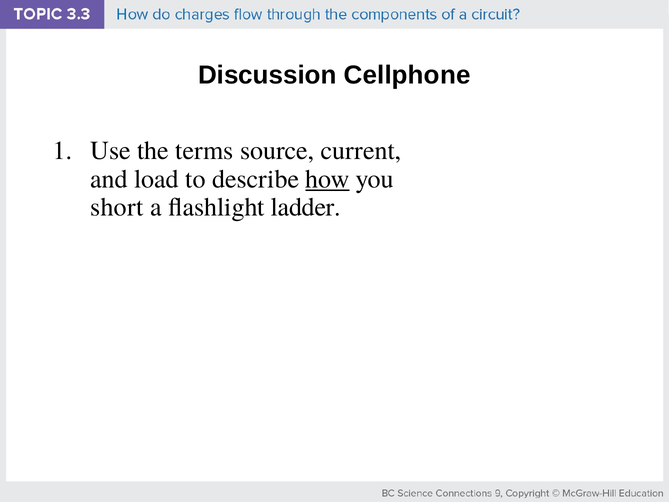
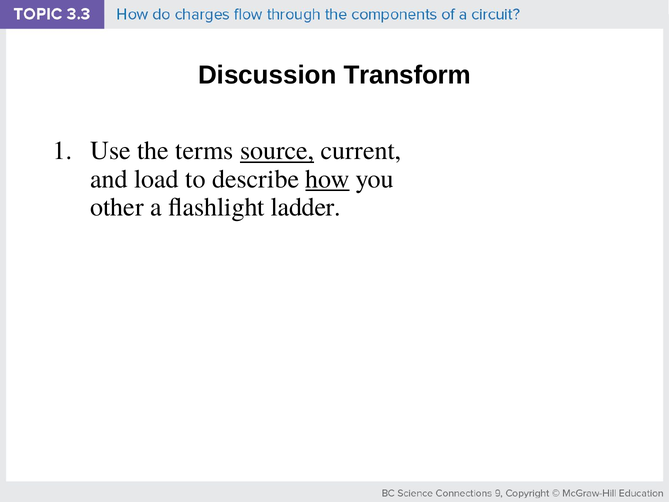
Cellphone: Cellphone -> Transform (407, 75)
source underline: none -> present (277, 151)
short: short -> other (117, 207)
